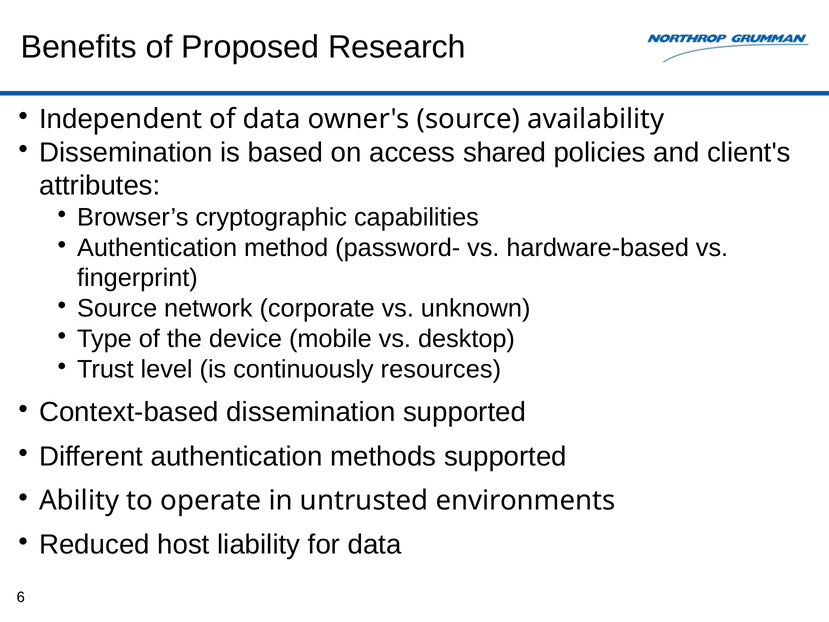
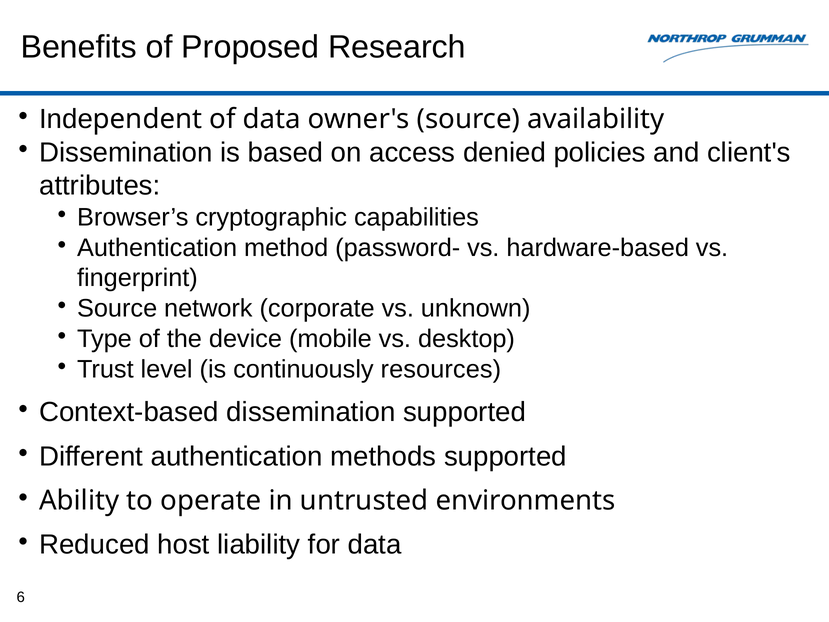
shared: shared -> denied (504, 152)
